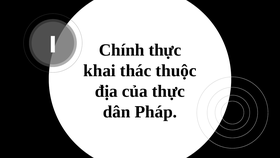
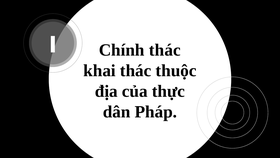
Chính thực: thực -> thác (165, 50)
